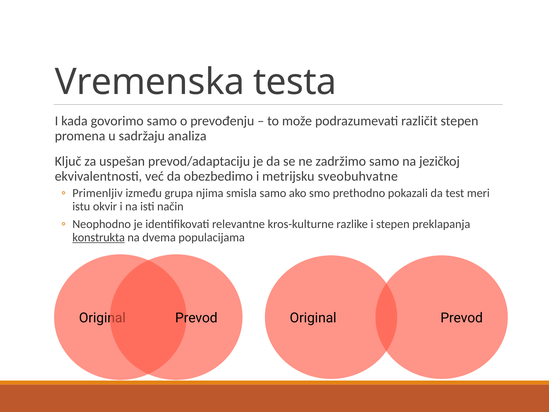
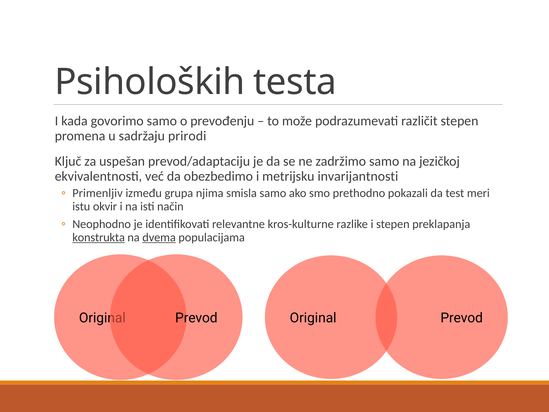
Vremenska: Vremenska -> Psiholoških (150, 82)
analiza: analiza -> prirodi (187, 136)
sveobuhvatne: sveobuhvatne -> invarijantnosti (358, 176)
dvema underline: none -> present (159, 237)
